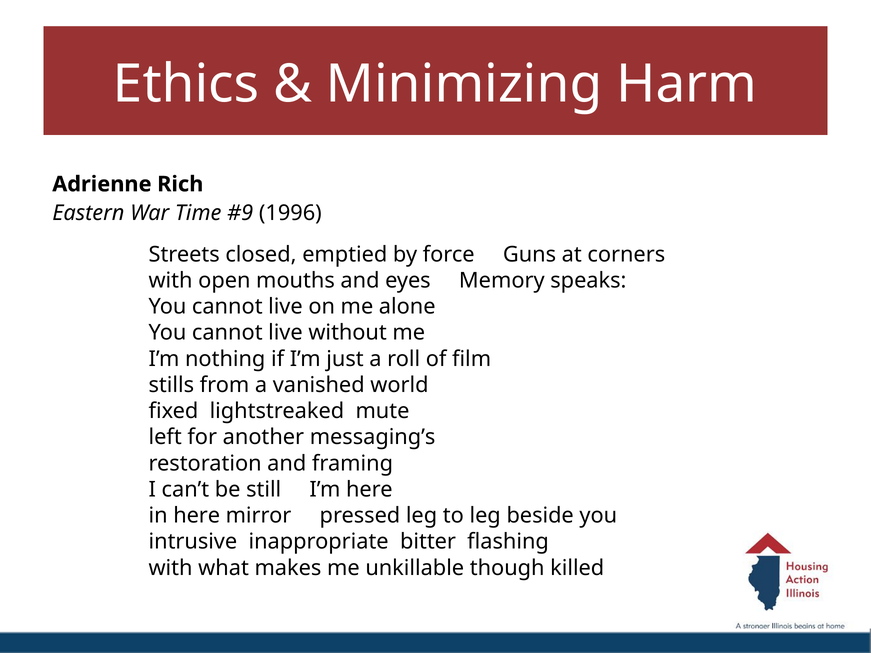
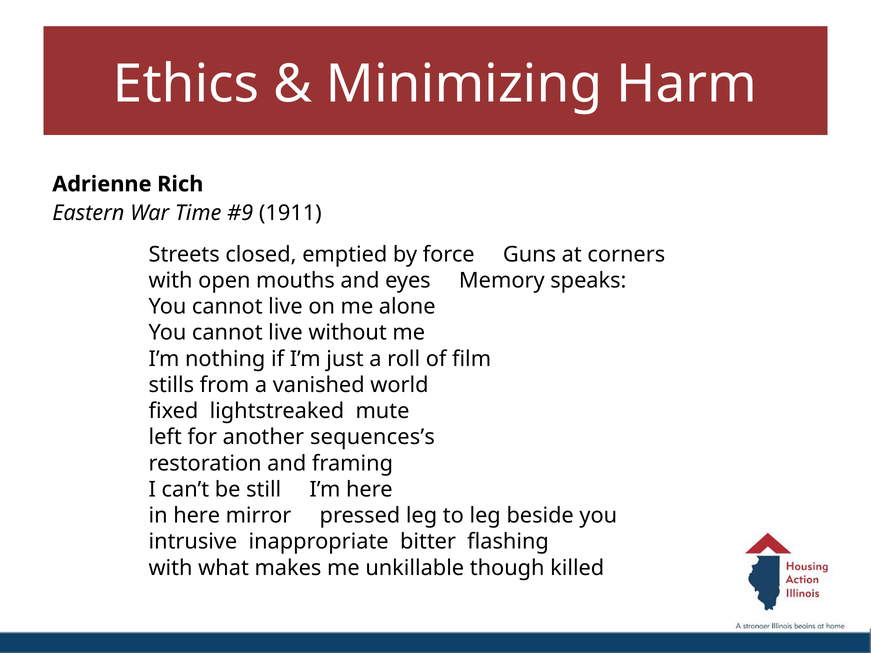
1996: 1996 -> 1911 (290, 213)
messaging’s: messaging’s -> sequences’s (372, 437)
